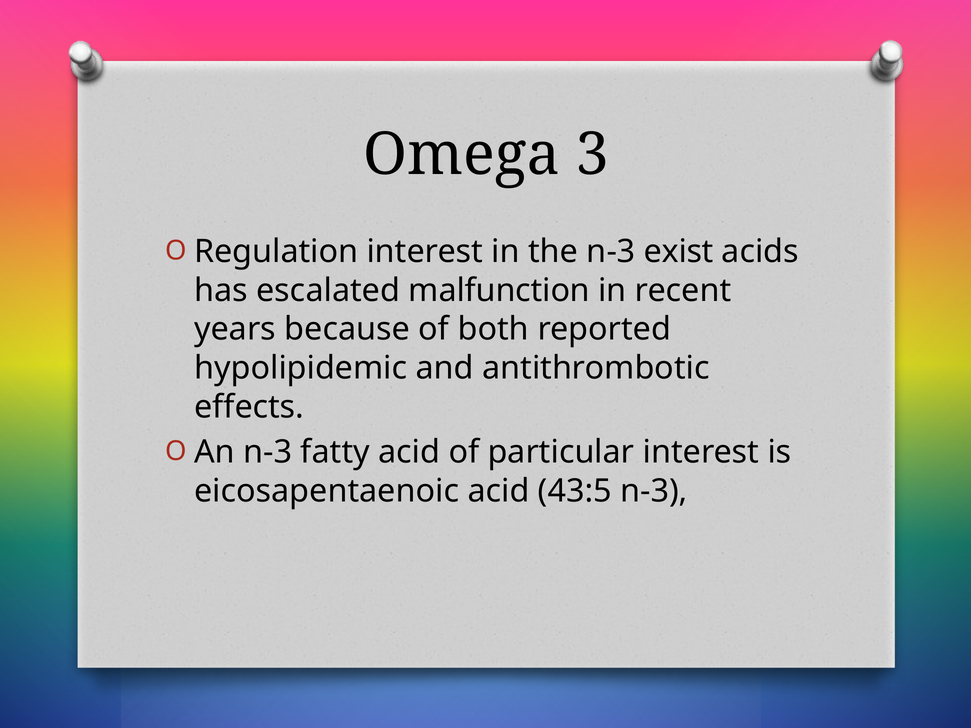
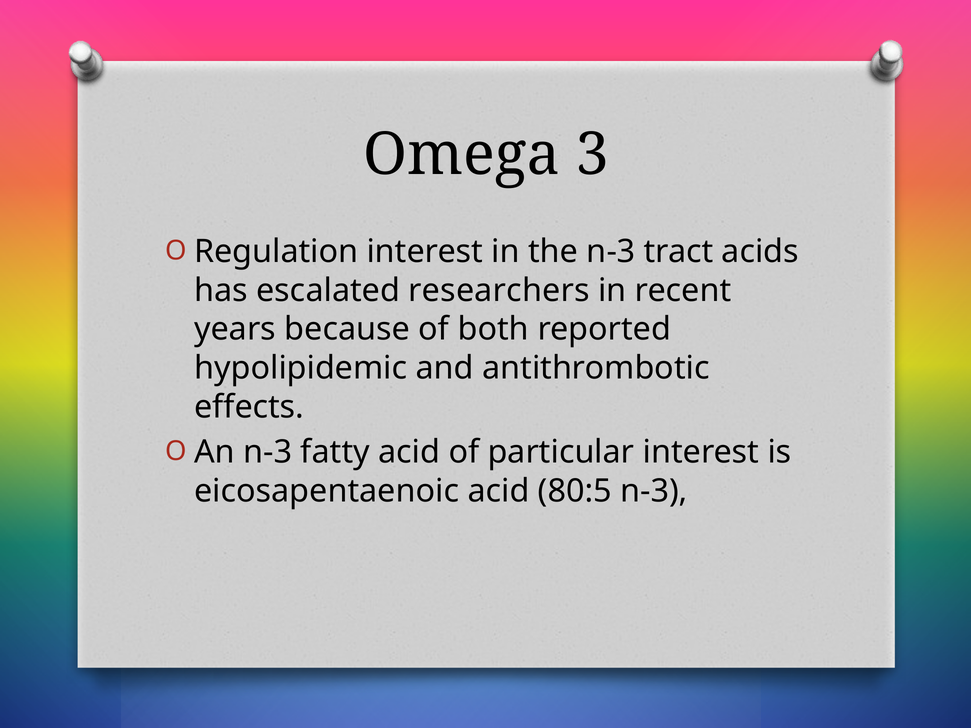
exist: exist -> tract (679, 252)
malfunction: malfunction -> researchers (499, 290)
43:5: 43:5 -> 80:5 (575, 491)
